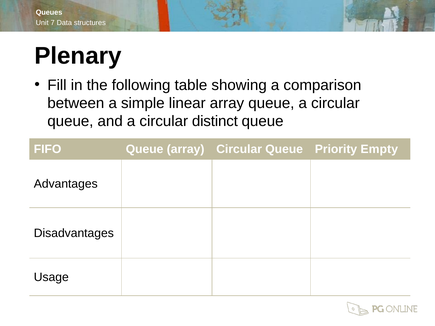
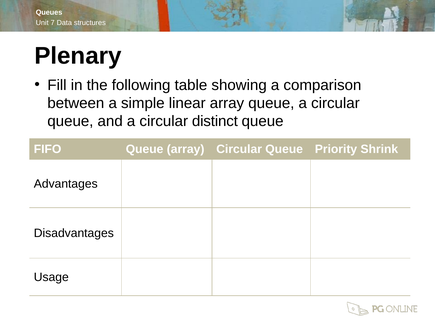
Empty: Empty -> Shrink (379, 149)
